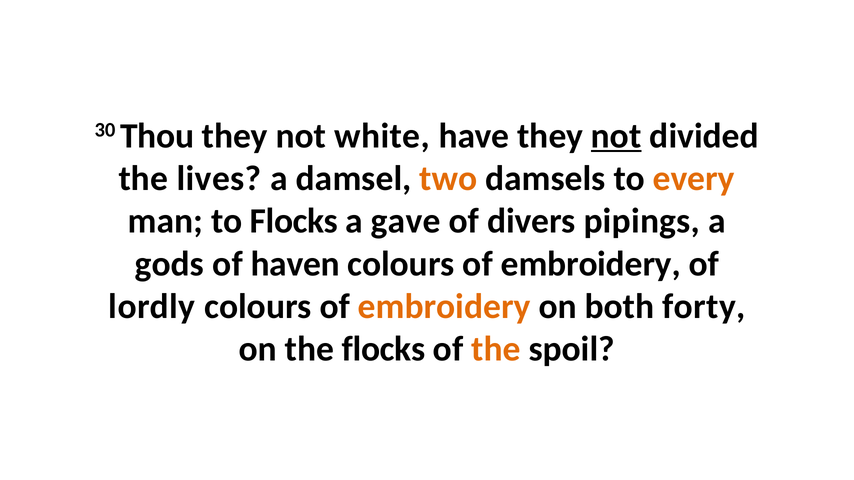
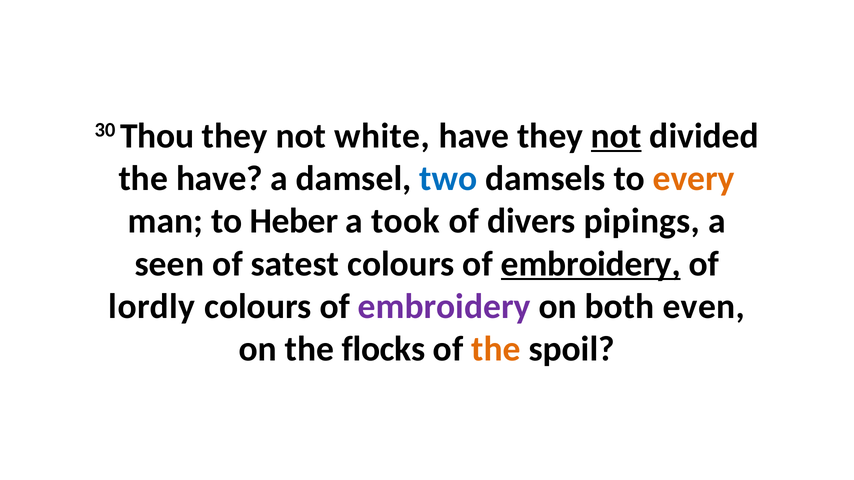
the lives: lives -> have (219, 179)
two colour: orange -> blue (448, 179)
to Flocks: Flocks -> Heber (294, 221)
gave: gave -> took (405, 221)
gods: gods -> seen (169, 264)
haven: haven -> satest (295, 264)
embroidery underline: none -> present (591, 264)
embroidery colour: orange -> purple (444, 307)
forty: forty -> even (704, 307)
